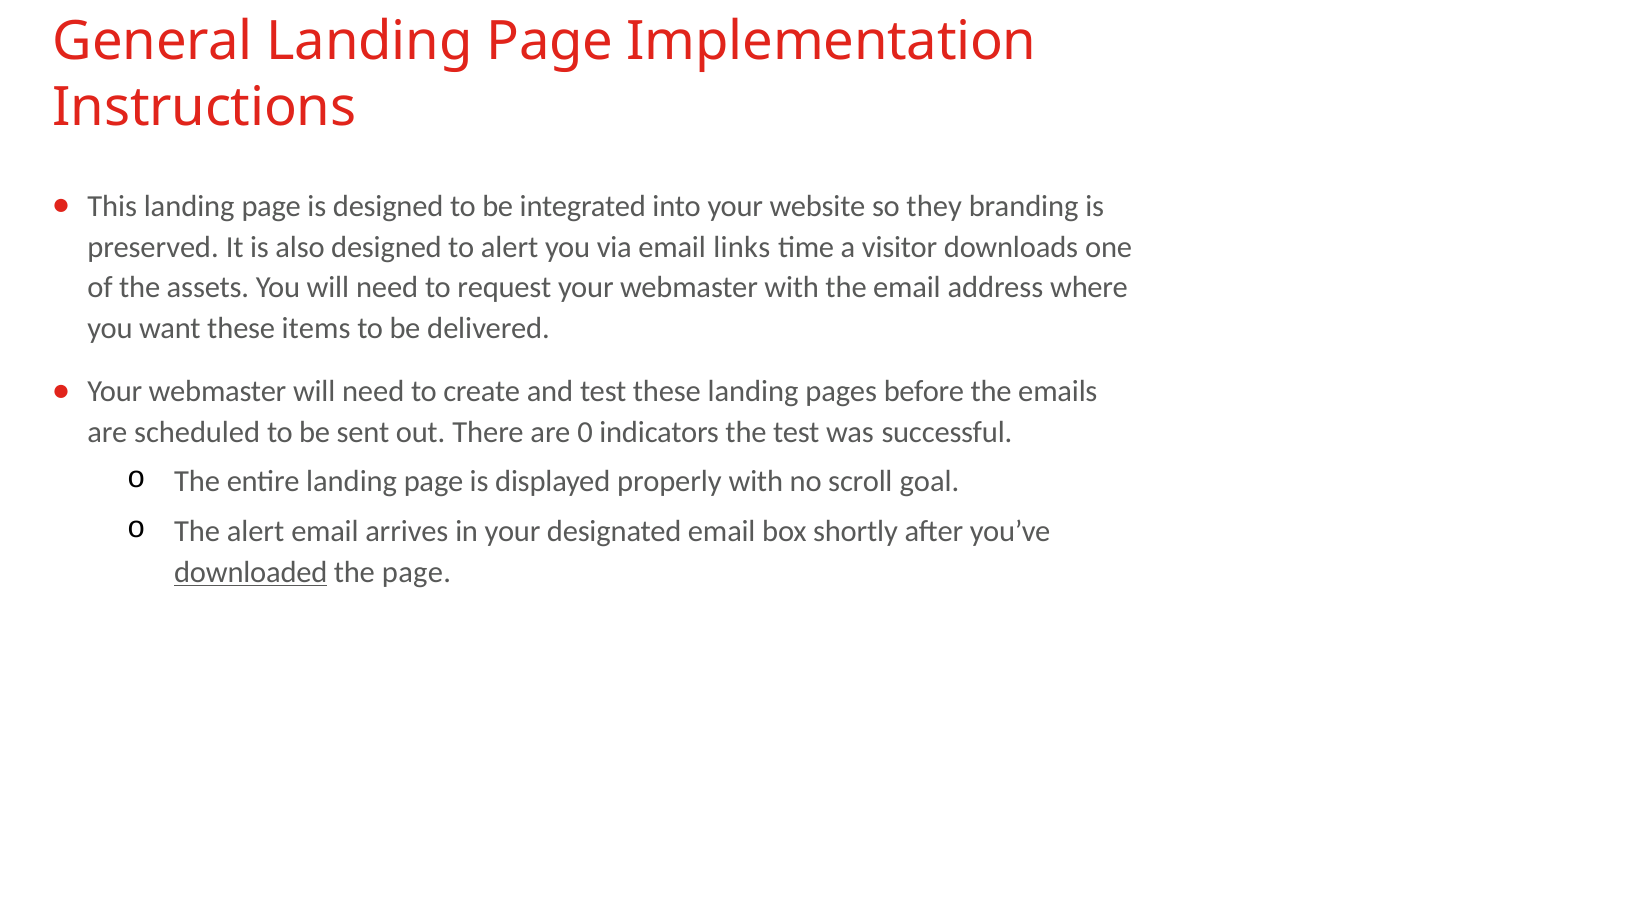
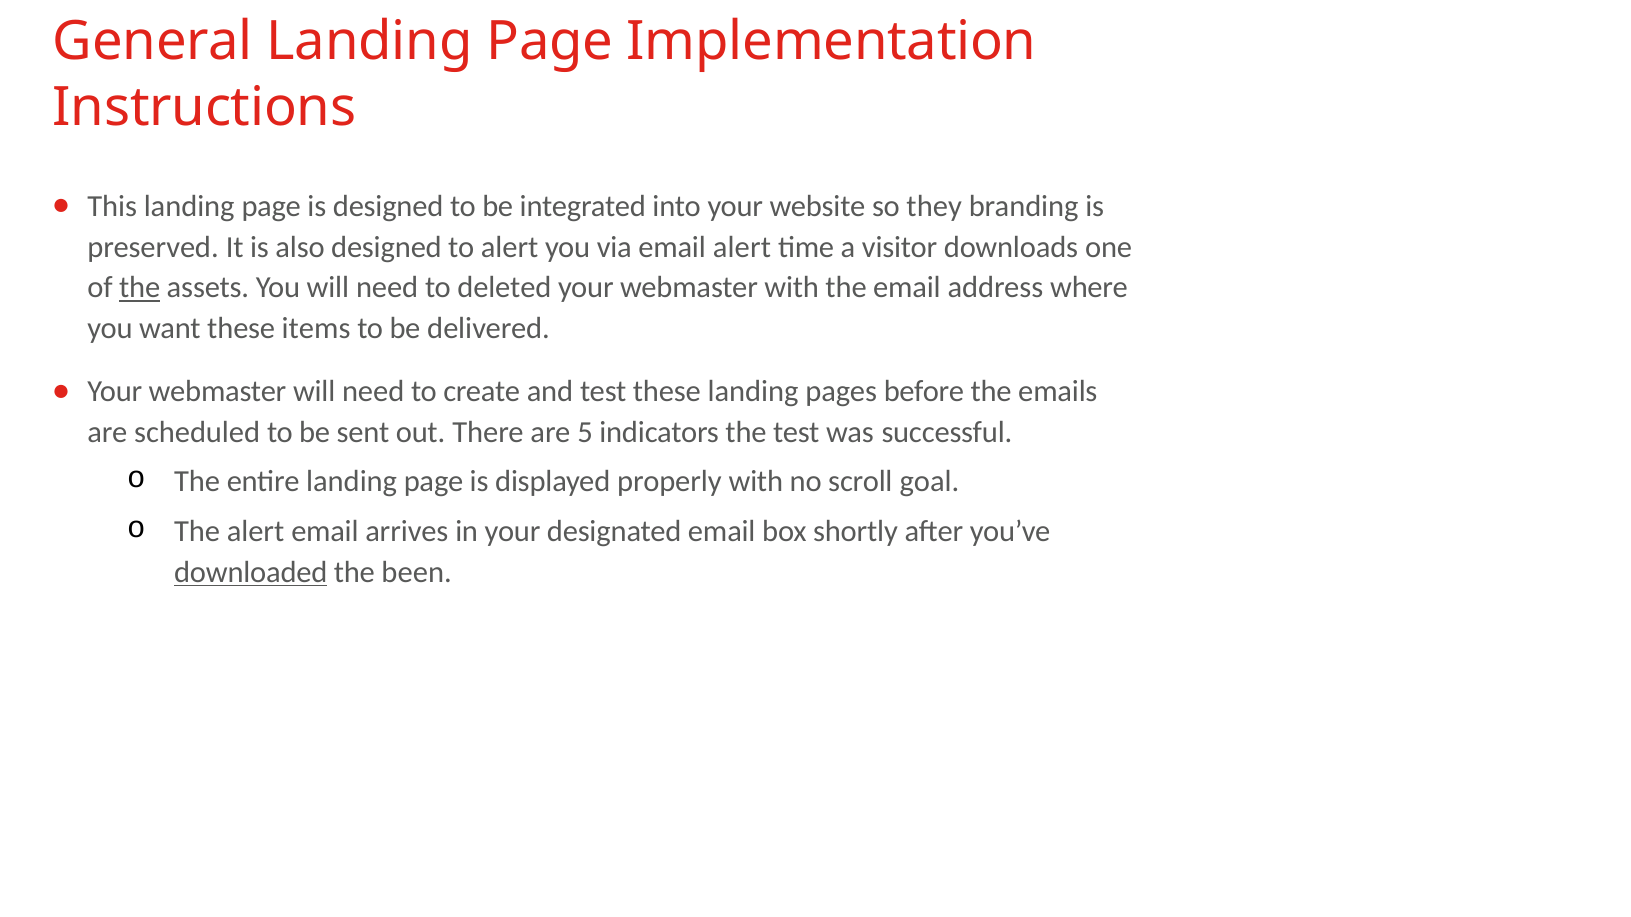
email links: links -> alert (742, 247)
the underline: none -> present (140, 288)
request: request -> deleted (504, 288)
0: 0 -> 5 (585, 433)
the page: page -> been (417, 573)
